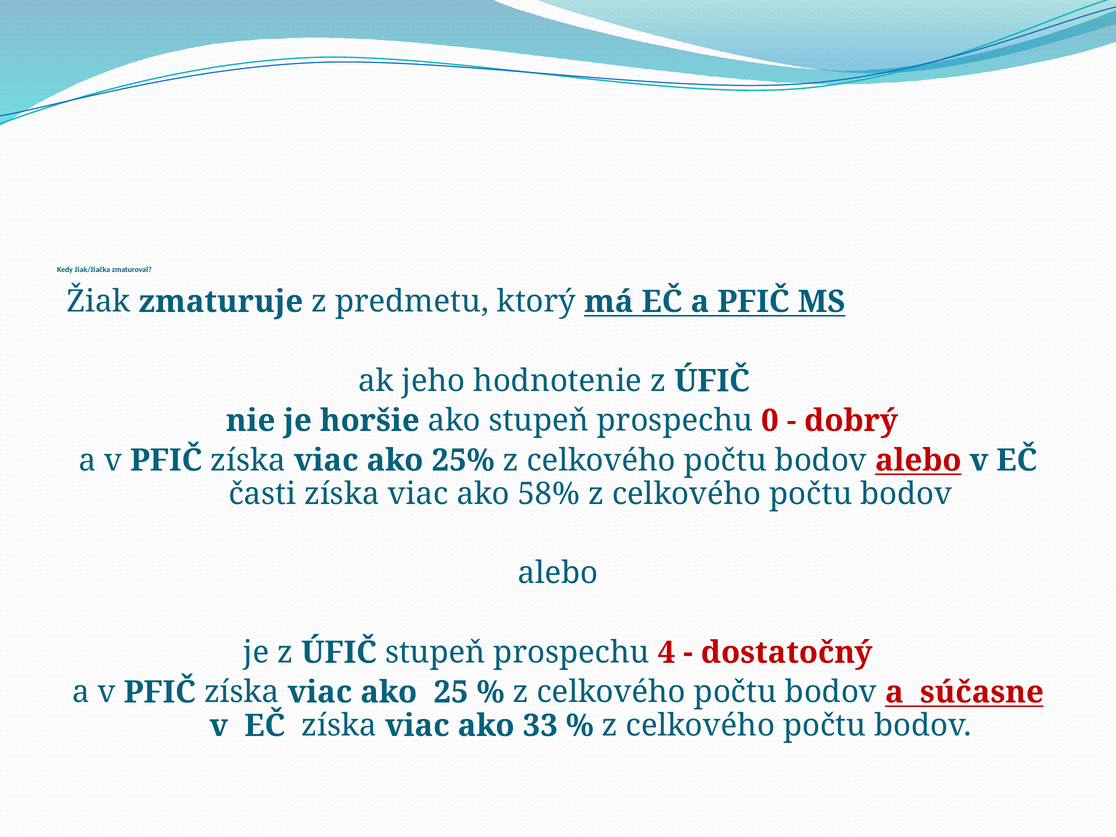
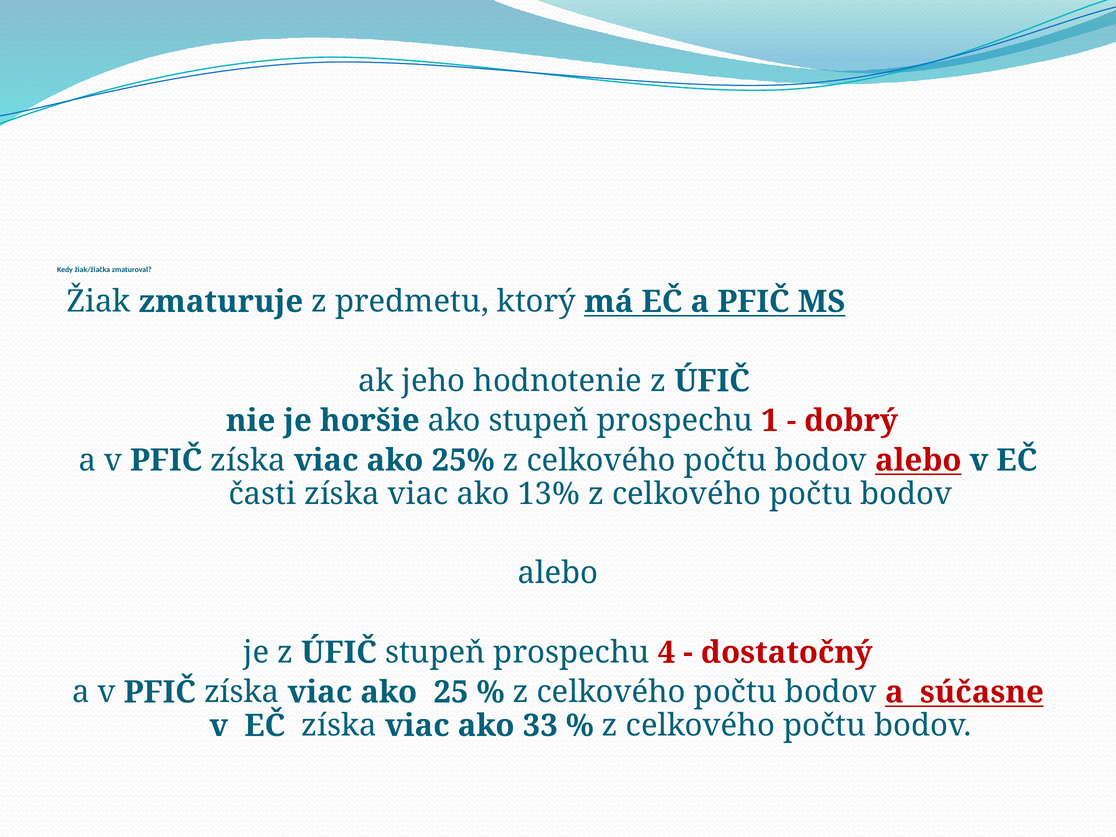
0: 0 -> 1 (770, 421)
58%: 58% -> 13% (549, 494)
